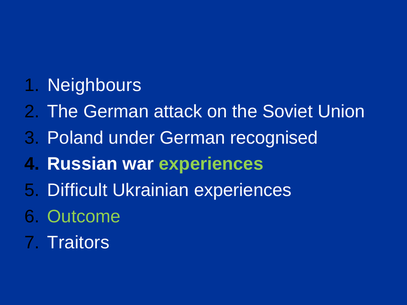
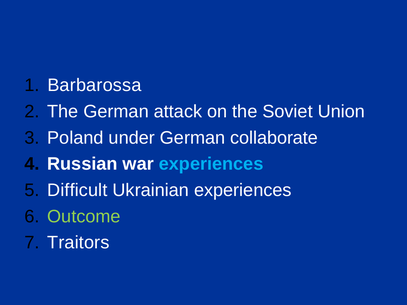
Neighbours: Neighbours -> Barbarossa (94, 85)
recognised: recognised -> collaborate (274, 138)
experiences colour: light green -> light blue (211, 164)
